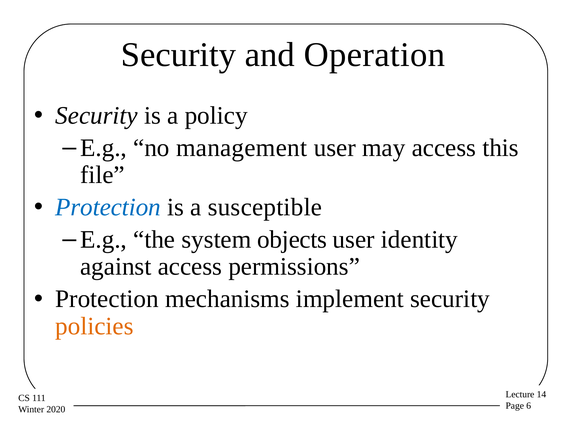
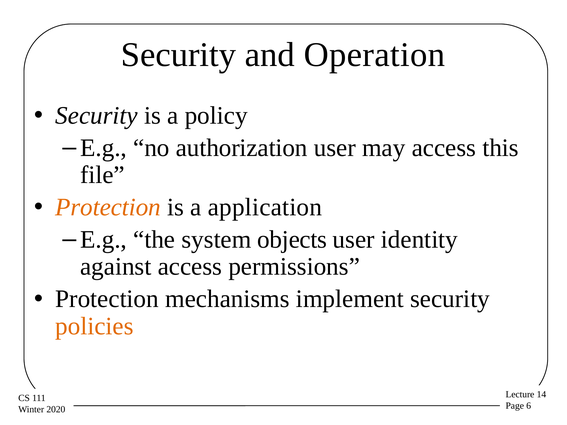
management: management -> authorization (242, 148)
Protection colour: blue -> orange (108, 207)
susceptible: susceptible -> application (265, 207)
